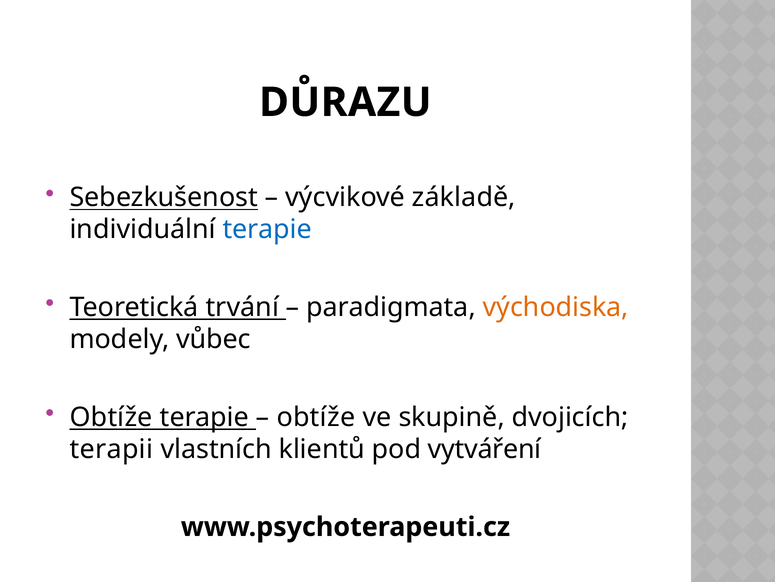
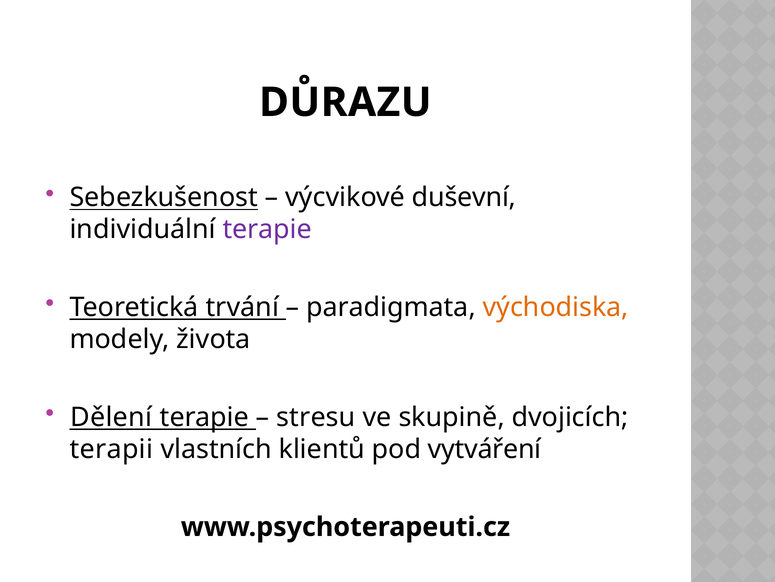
základě: základě -> duševní (464, 197)
terapie colour: blue -> purple (267, 229)
vůbec: vůbec -> života (213, 339)
Obtíže: Obtíže -> Dělení (111, 417)
obtíže: obtíže -> stresu (316, 417)
